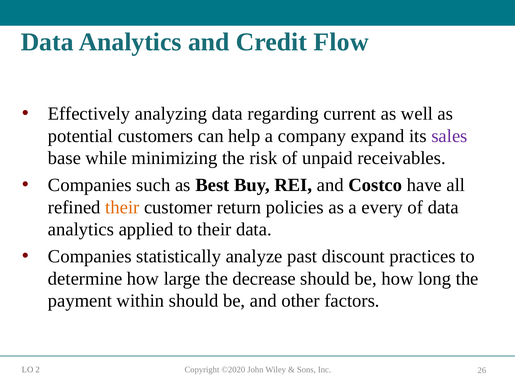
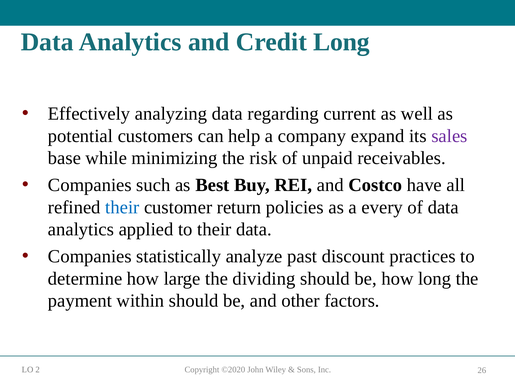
Credit Flow: Flow -> Long (341, 42)
their colour: orange -> blue (122, 207)
decrease: decrease -> dividing (264, 279)
